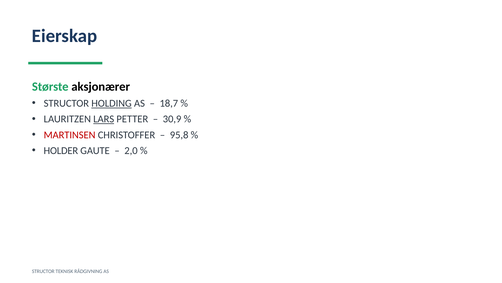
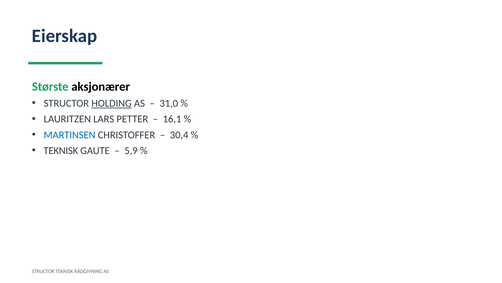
18,7: 18,7 -> 31,0 (169, 103)
LARS underline: present -> none (104, 119)
30,9: 30,9 -> 16,1 (172, 119)
MARTINSEN colour: red -> blue (70, 135)
95,8: 95,8 -> 30,4 (179, 135)
HOLDER: HOLDER -> TEKNISK (61, 150)
2,0: 2,0 -> 5,9 (131, 150)
